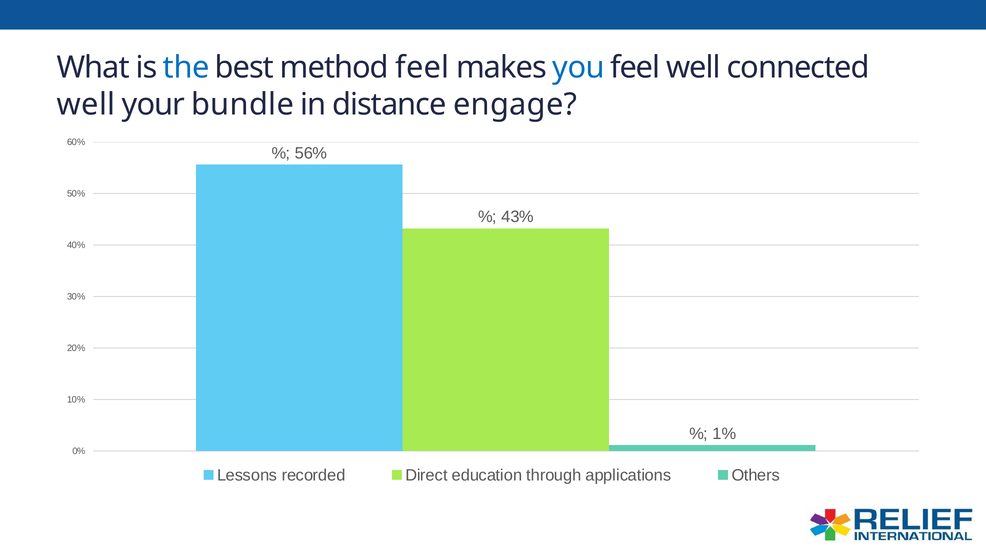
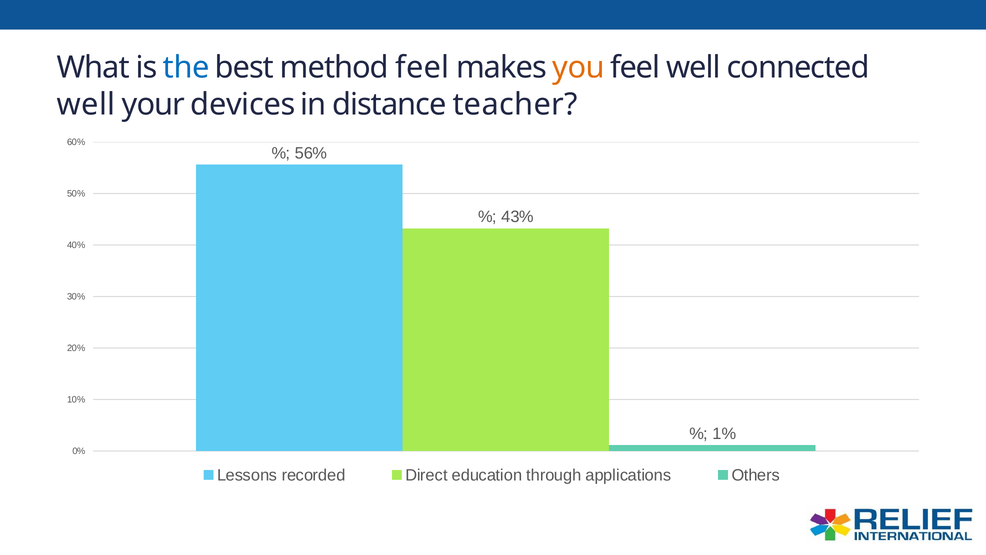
you colour: blue -> orange (579, 67)
bundle: bundle -> devices (243, 104)
engage: engage -> teacher (515, 104)
